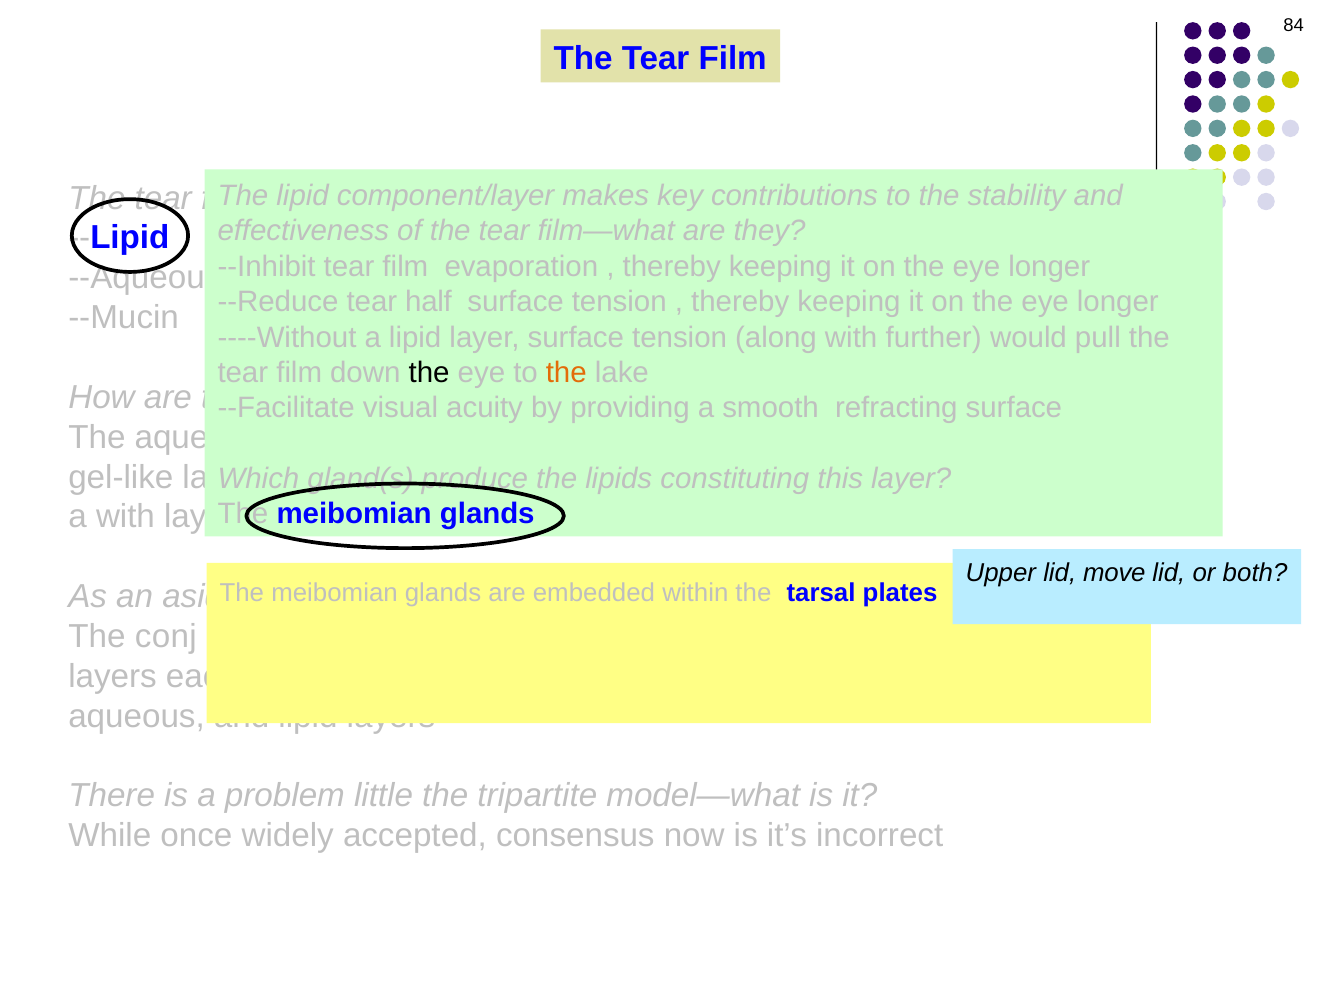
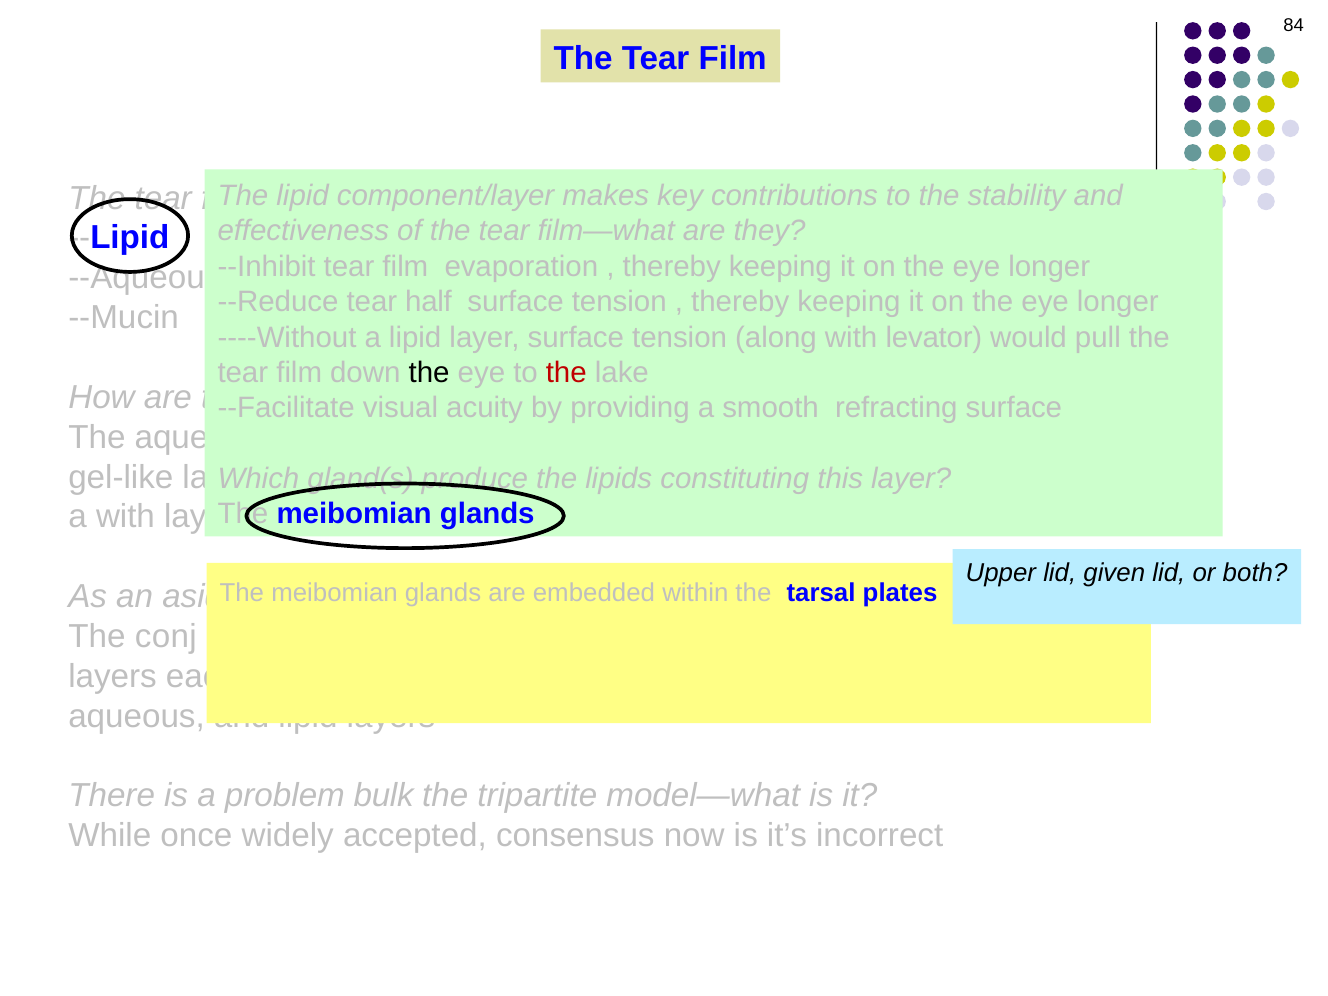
further: further -> levator (934, 337)
the colour: orange -> red (566, 373)
move: move -> given (1114, 573)
little: little -> bulk (384, 796)
